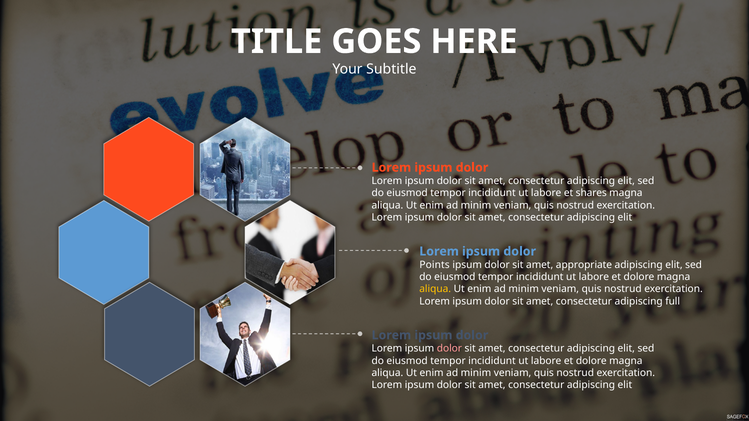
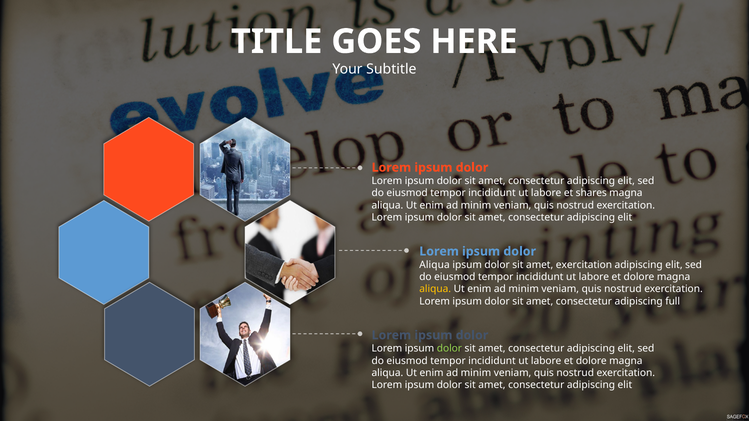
Points: Points -> Aliqua (435, 265)
amet appropriate: appropriate -> exercitation (584, 265)
dolor colour: pink -> light green (449, 349)
